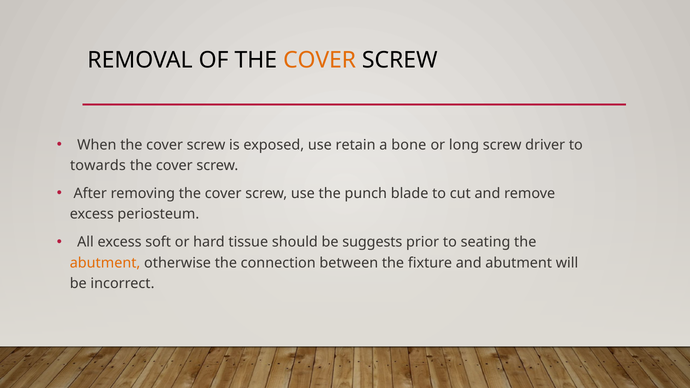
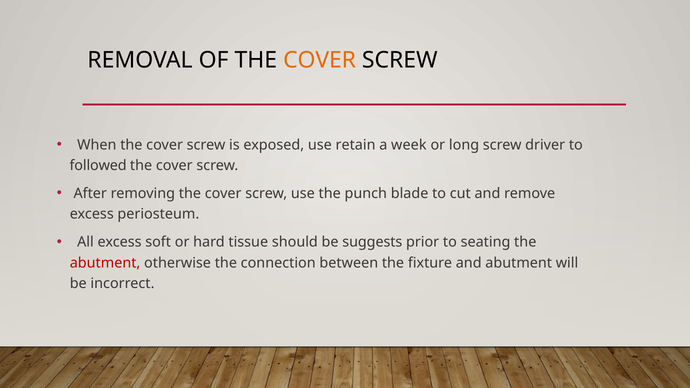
bone: bone -> week (409, 145)
towards: towards -> followed (98, 166)
abutment colour: orange -> red (105, 263)
